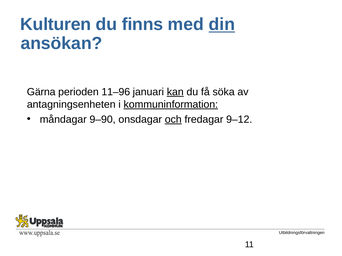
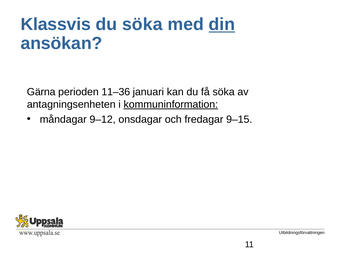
Kulturen: Kulturen -> Klassvis (56, 24)
du finns: finns -> söka (142, 24)
11–96: 11–96 -> 11–36 (116, 92)
kan underline: present -> none (175, 92)
9–90: 9–90 -> 9–12 (103, 120)
och underline: present -> none (173, 120)
9–12: 9–12 -> 9–15 (239, 120)
